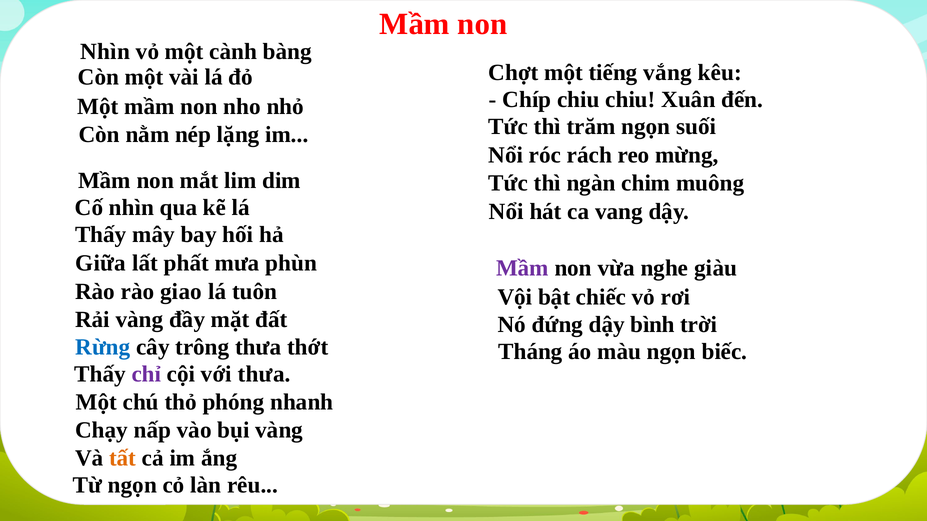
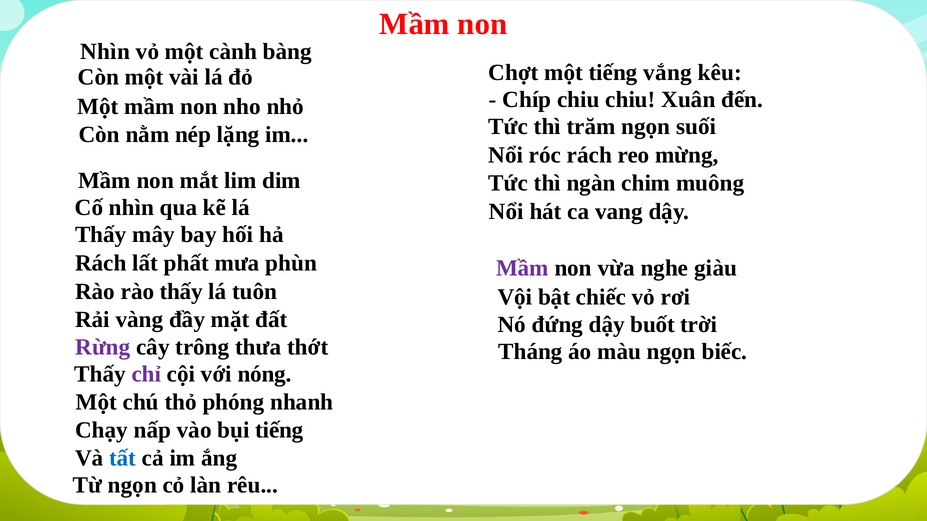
Giữa: Giữa -> Rách (101, 263)
rào giao: giao -> thấy (181, 292)
bình: bình -> buốt (653, 325)
Rừng colour: blue -> purple (103, 347)
với thưa: thưa -> nóng (264, 374)
bụi vàng: vàng -> tiếng (279, 430)
tất colour: orange -> blue (123, 458)
